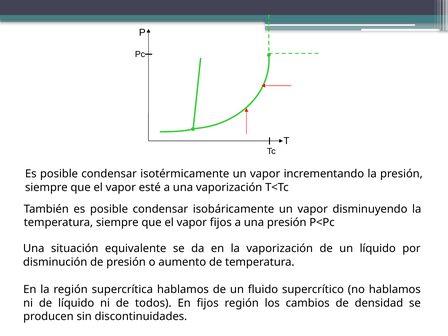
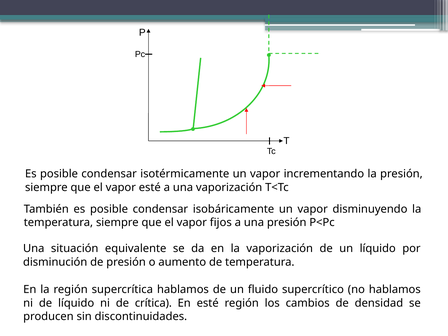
todos: todos -> crítica (153, 303)
En fijos: fijos -> esté (208, 303)
